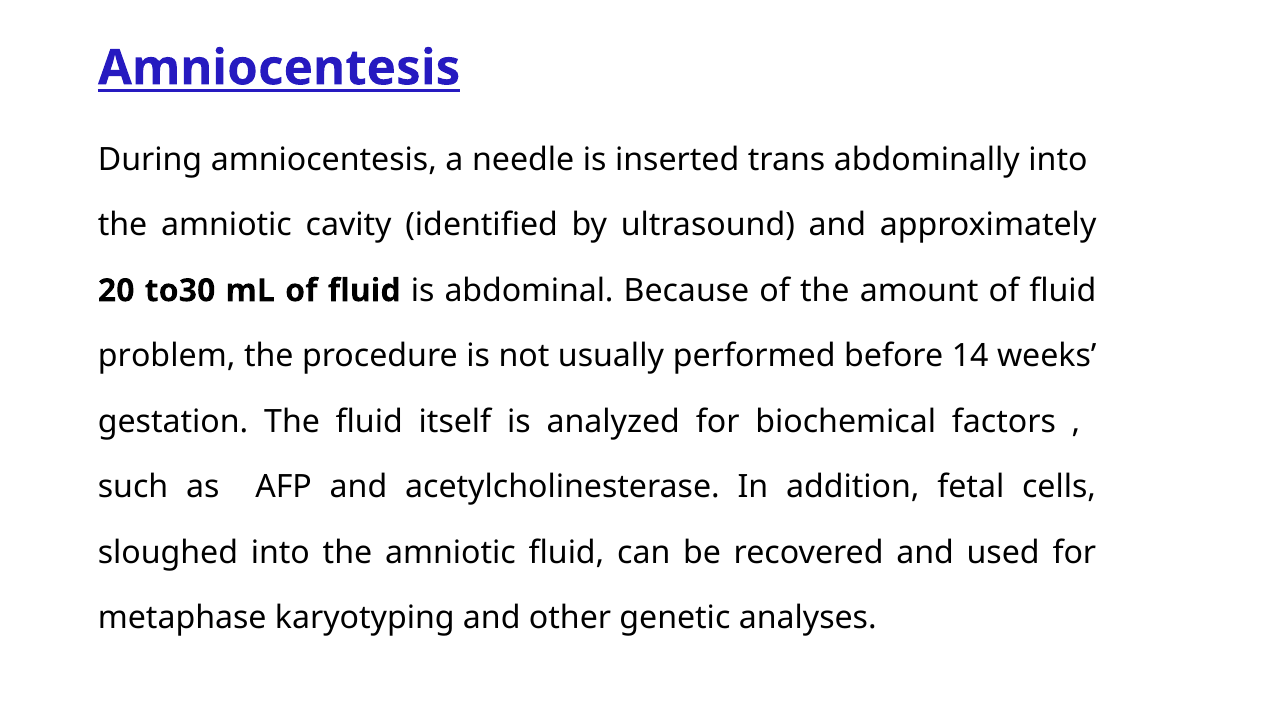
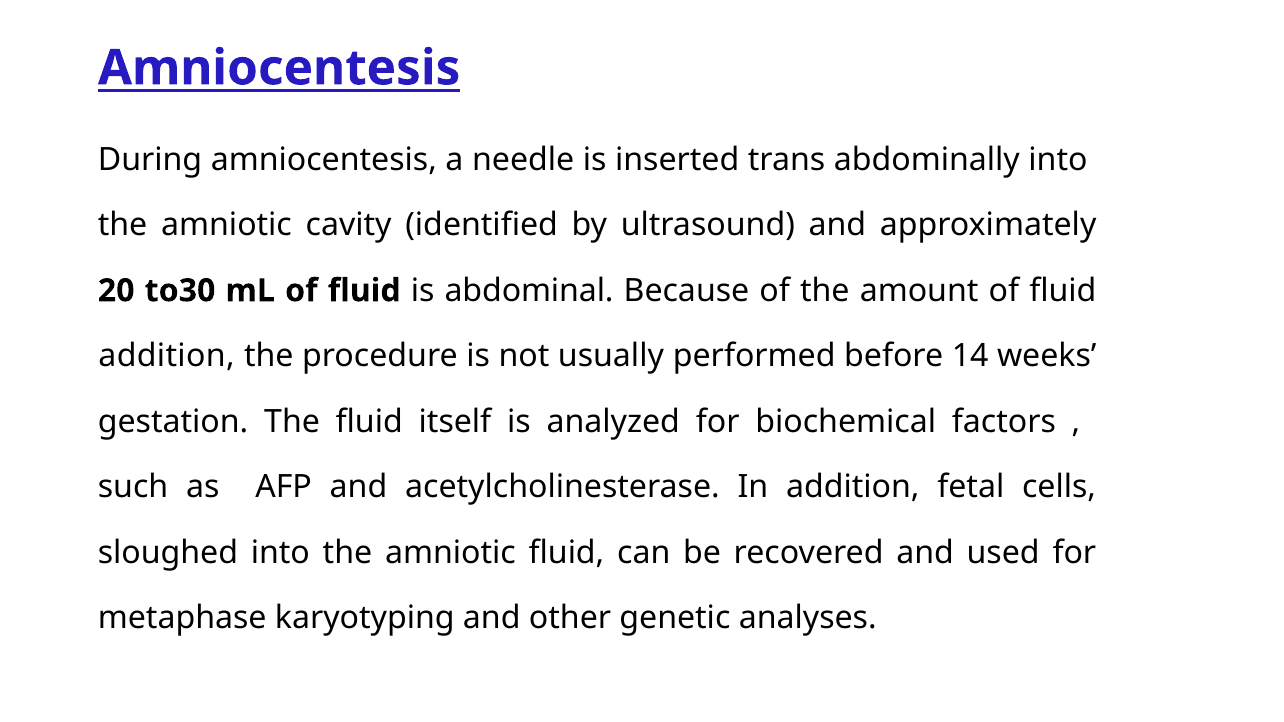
problem: problem -> addition (167, 356)
